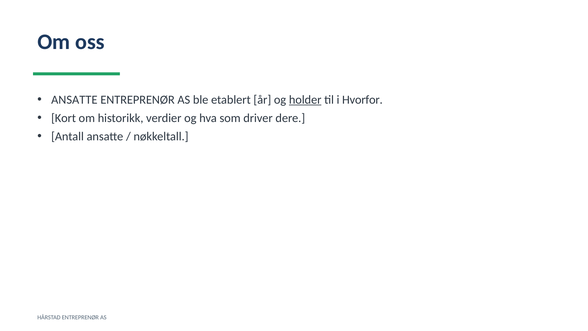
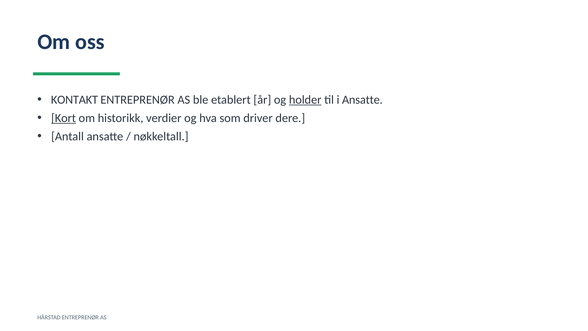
ANSATTE: ANSATTE -> KONTAKT (74, 100)
i Hvorfor: Hvorfor -> Ansatte (362, 100)
Kort underline: none -> present (64, 118)
